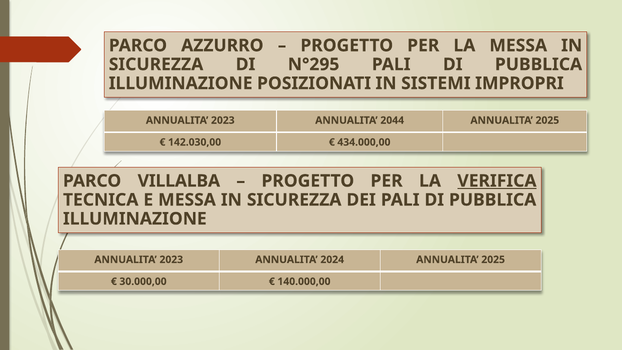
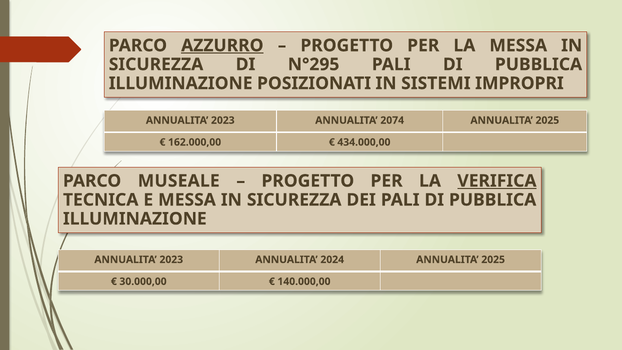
AZZURRO underline: none -> present (222, 45)
2044: 2044 -> 2074 (392, 120)
142.030,00: 142.030,00 -> 162.000,00 (195, 142)
VILLALBA: VILLALBA -> MUSEALE (179, 181)
